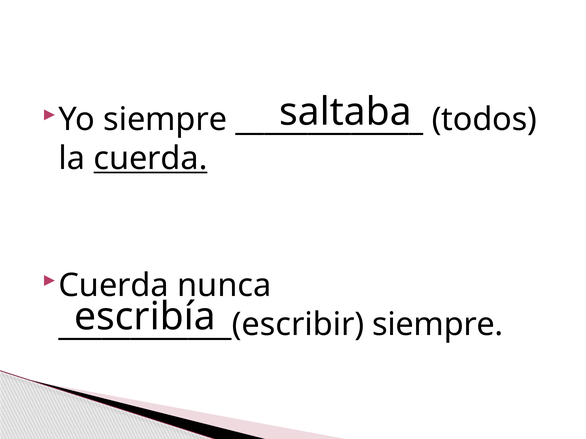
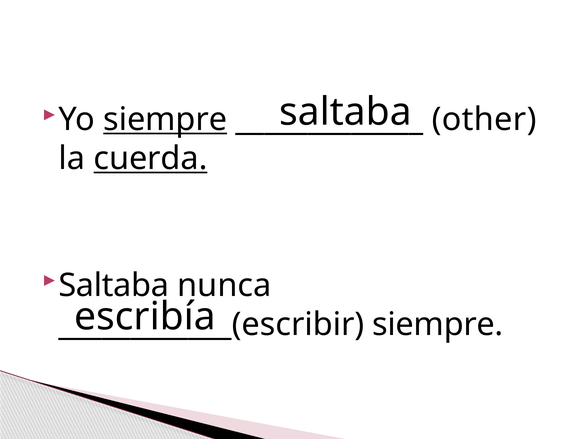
siempre underline: none -> present (165, 120)
todos: todos -> other (484, 120)
Cuerda: Cuerda -> Saltaba (114, 286)
